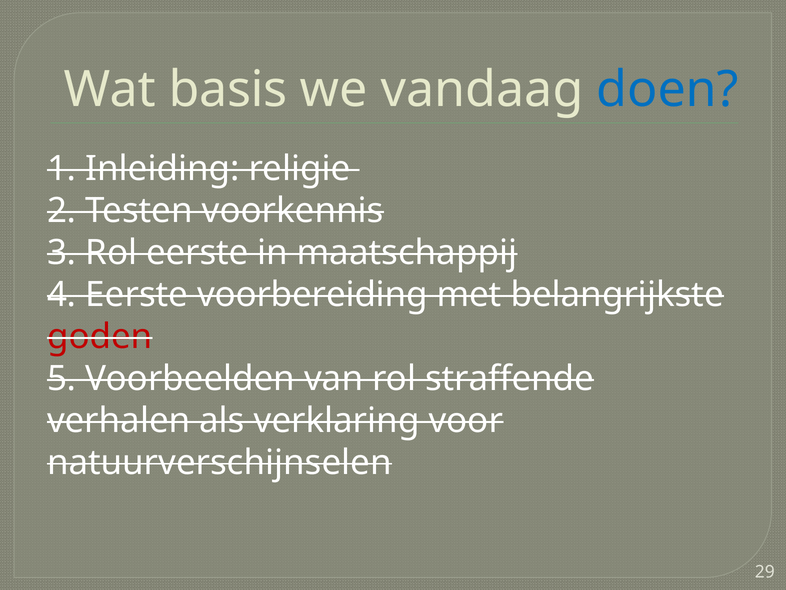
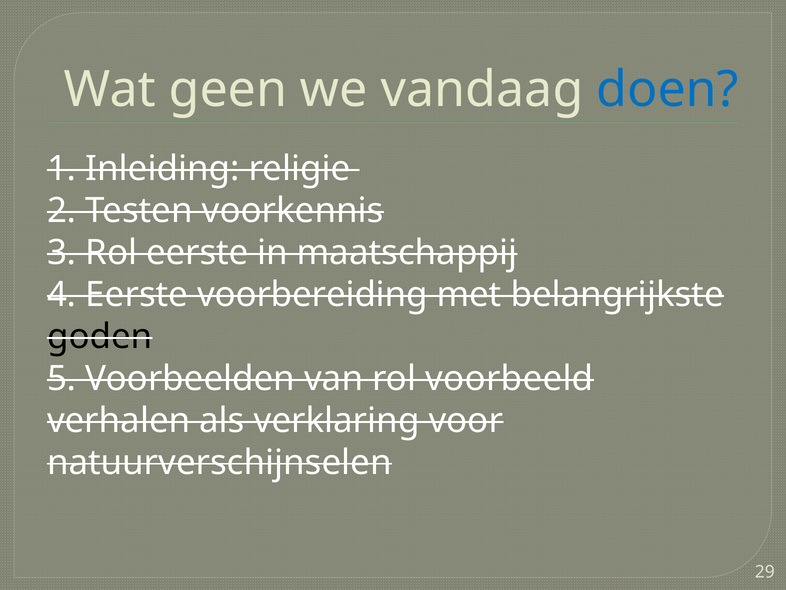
basis: basis -> geen (228, 90)
goden colour: red -> black (100, 337)
straffende: straffende -> voorbeeld (509, 378)
